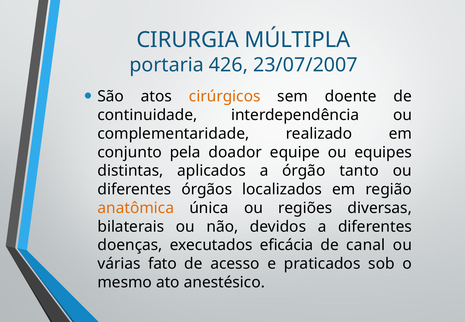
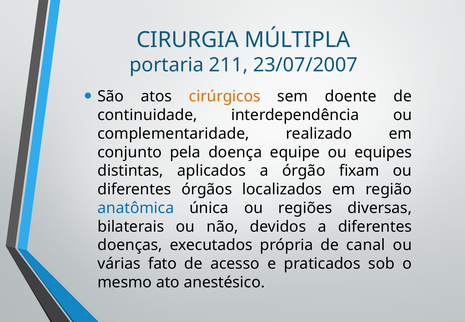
426: 426 -> 211 (229, 65)
doador: doador -> doença (235, 152)
tanto: tanto -> fixam (359, 171)
anatômica colour: orange -> blue (136, 208)
eficácia: eficácia -> própria (287, 245)
